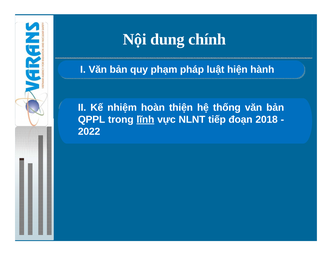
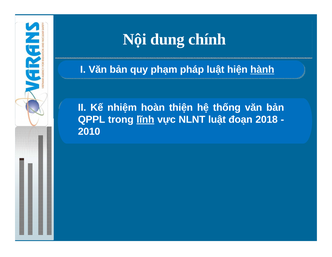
hành underline: none -> present (262, 70)
NLNT tiếp: tiếp -> luật (217, 119)
2022: 2022 -> 2010 (89, 131)
